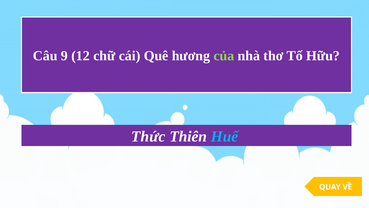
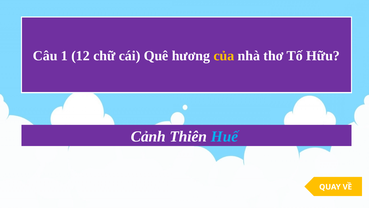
9: 9 -> 1 (64, 56)
của colour: light green -> yellow (224, 56)
Thức: Thức -> Cảnh (148, 136)
